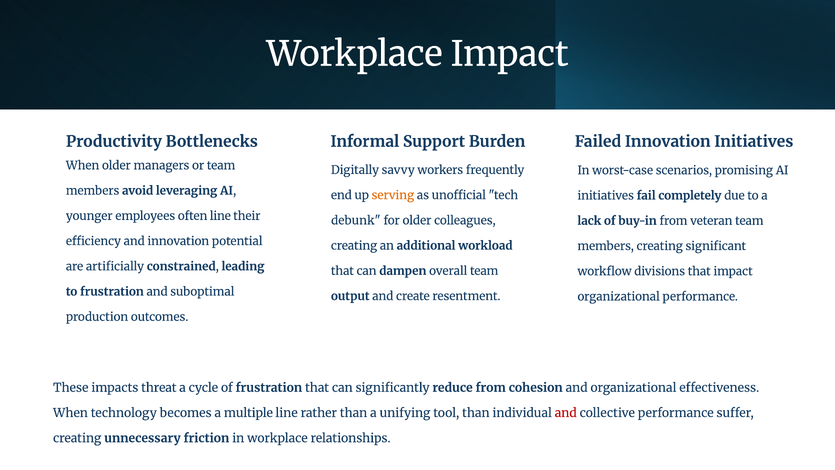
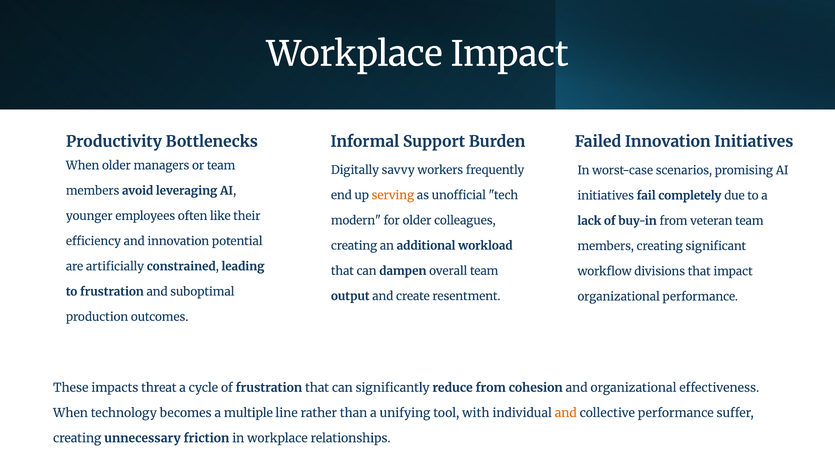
often line: line -> like (220, 216)
debunk: debunk -> modern (356, 220)
tool than: than -> with (476, 413)
and colour: red -> orange (566, 413)
